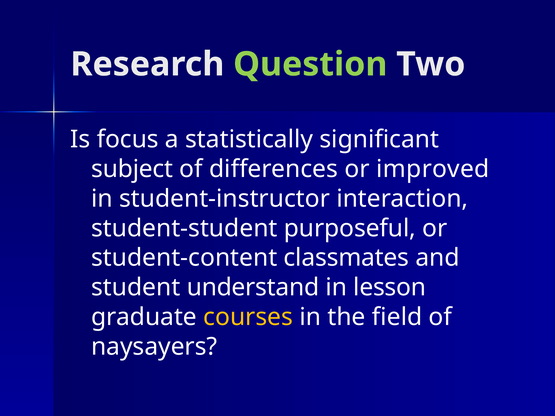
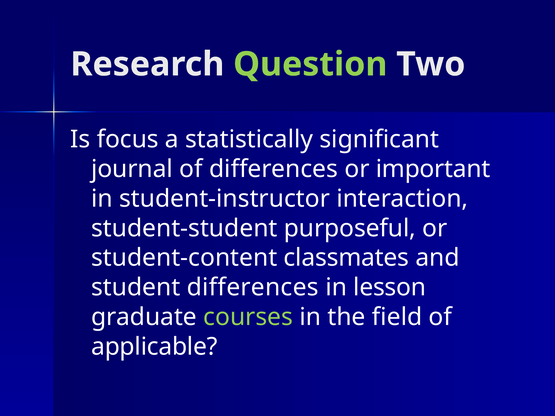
subject: subject -> journal (132, 169)
improved: improved -> important (433, 169)
student understand: understand -> differences (253, 288)
courses colour: yellow -> light green (248, 317)
naysayers: naysayers -> applicable (154, 347)
